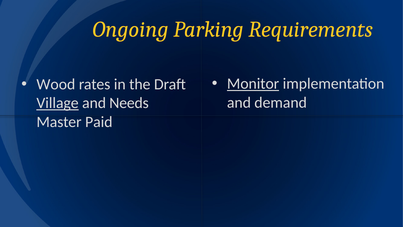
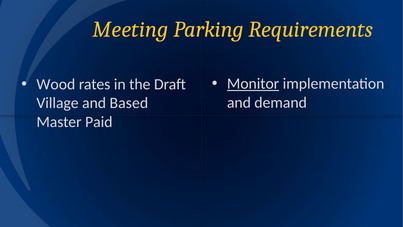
Ongoing: Ongoing -> Meeting (130, 30)
Village underline: present -> none (58, 103)
Needs: Needs -> Based (129, 103)
